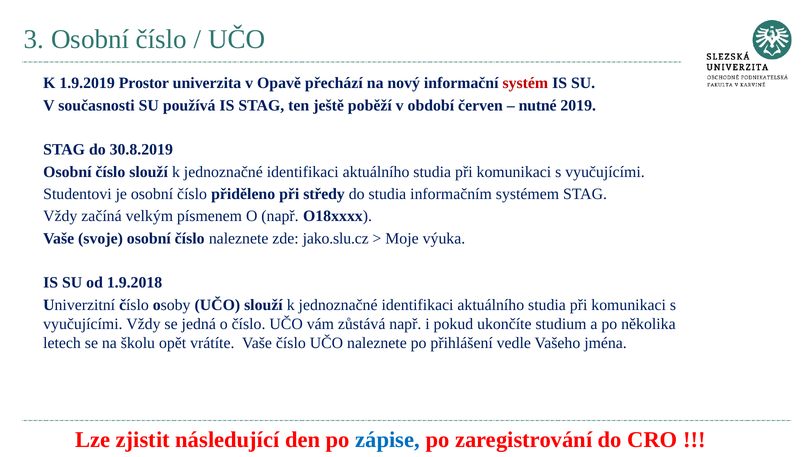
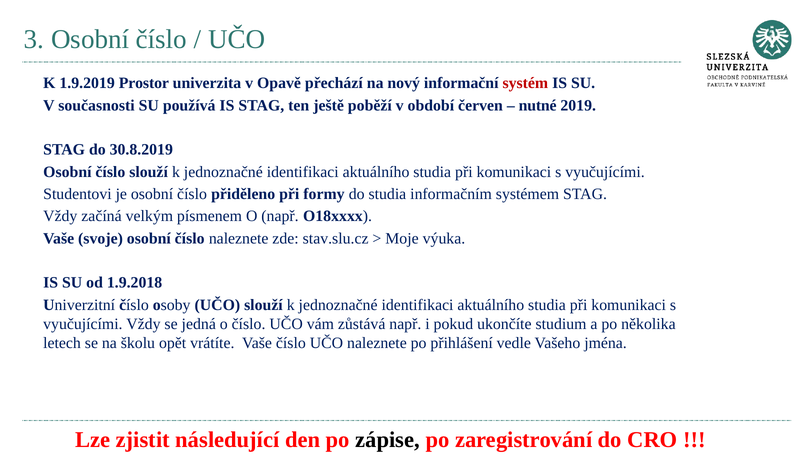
středy: středy -> formy (324, 194)
jako.slu.cz: jako.slu.cz -> stav.slu.cz (336, 238)
zápise colour: blue -> black (388, 440)
